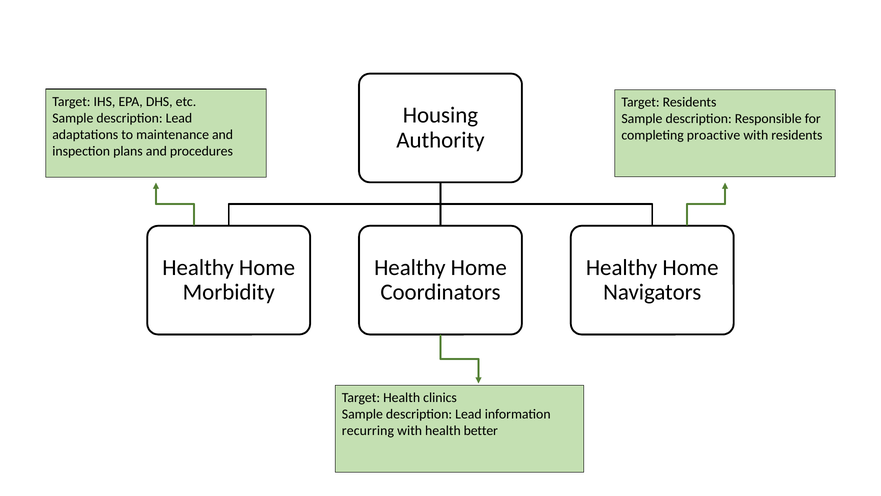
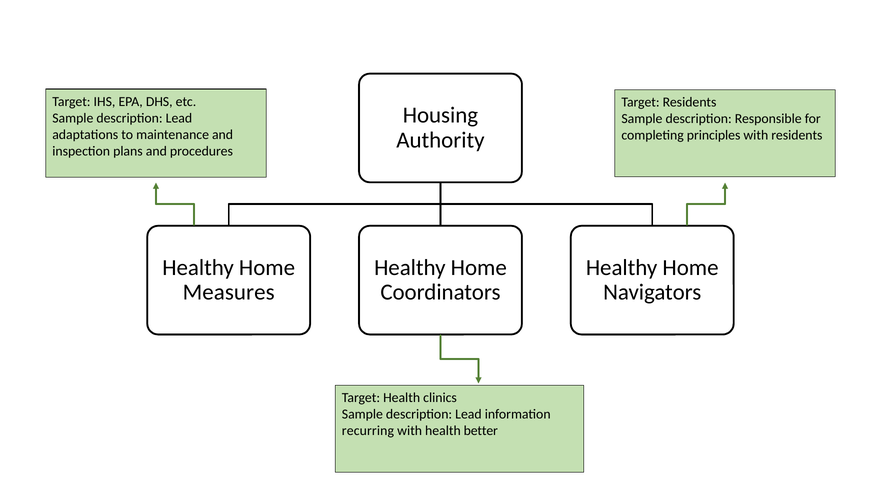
proactive: proactive -> principles (714, 135)
Morbidity: Morbidity -> Measures (229, 292)
